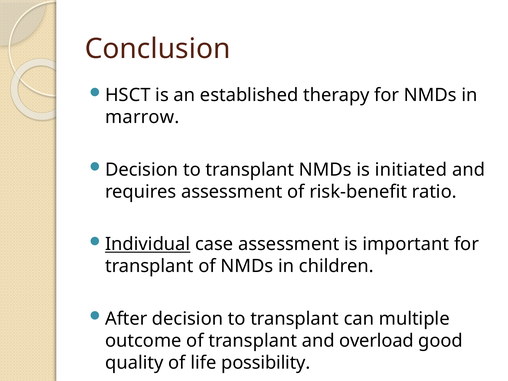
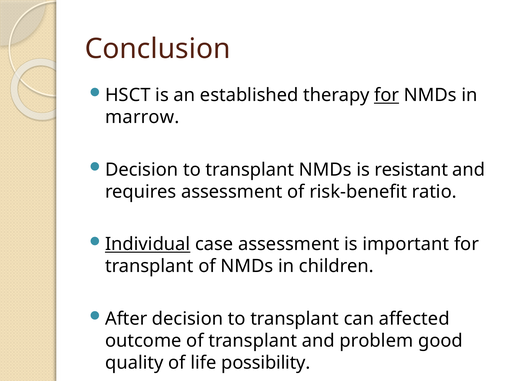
for underline: none -> present (387, 95)
initiated: initiated -> resistant (411, 170)
multiple: multiple -> affected (414, 319)
overload: overload -> problem (376, 341)
